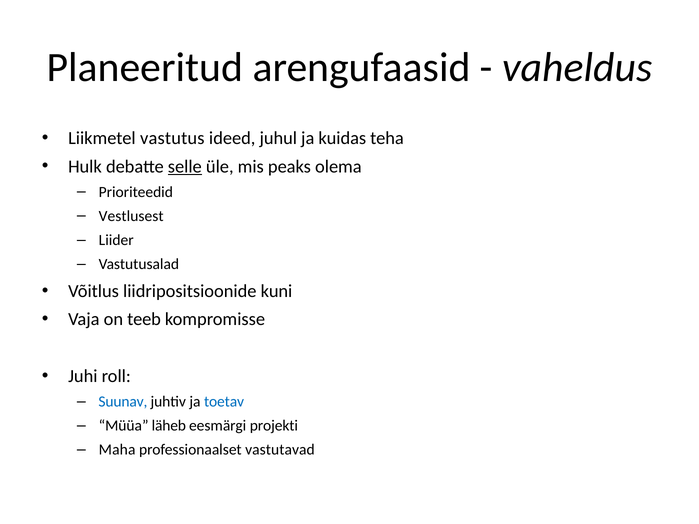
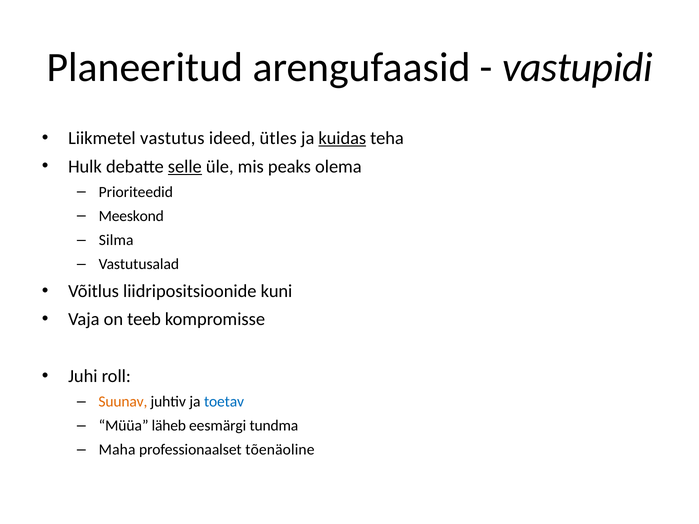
vaheldus: vaheldus -> vastupidi (577, 68)
juhul: juhul -> ütles (278, 138)
kuidas underline: none -> present (342, 138)
Vestlusest: Vestlusest -> Meeskond (131, 216)
Liider: Liider -> Silma (116, 240)
Suunav colour: blue -> orange (123, 402)
projekti: projekti -> tundma (274, 426)
vastutavad: vastutavad -> tõenäoline (280, 450)
